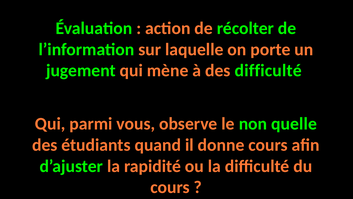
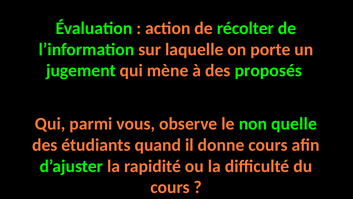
des difficulté: difficulté -> proposés (268, 71)
